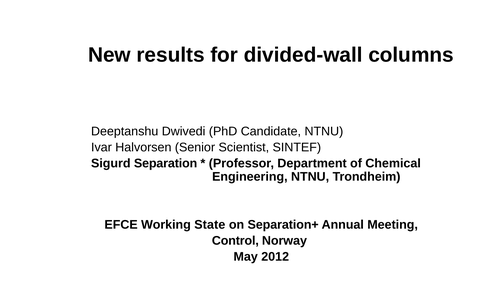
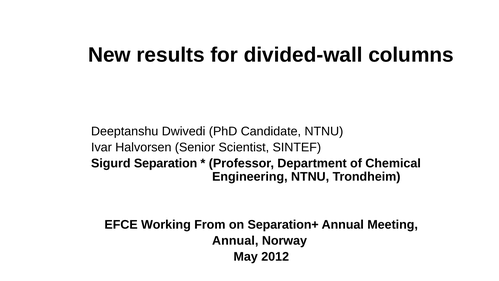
State: State -> From (210, 224)
Control: Control -> Annual (235, 240)
